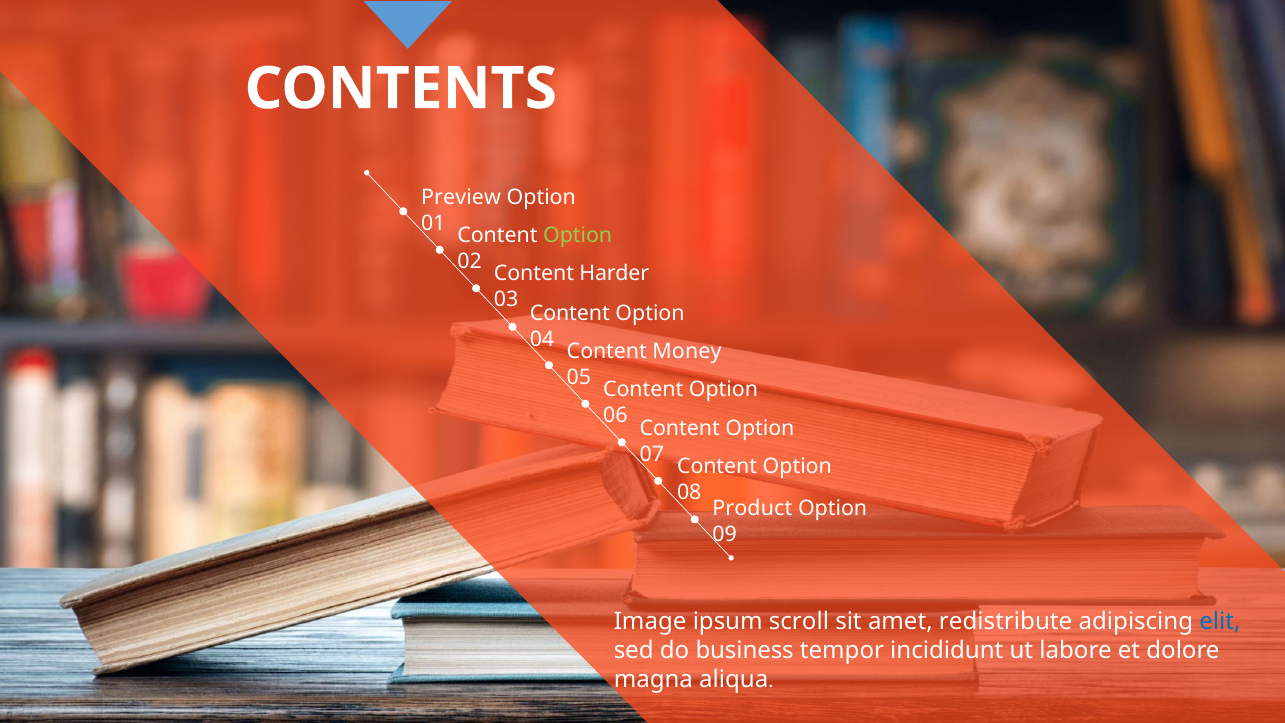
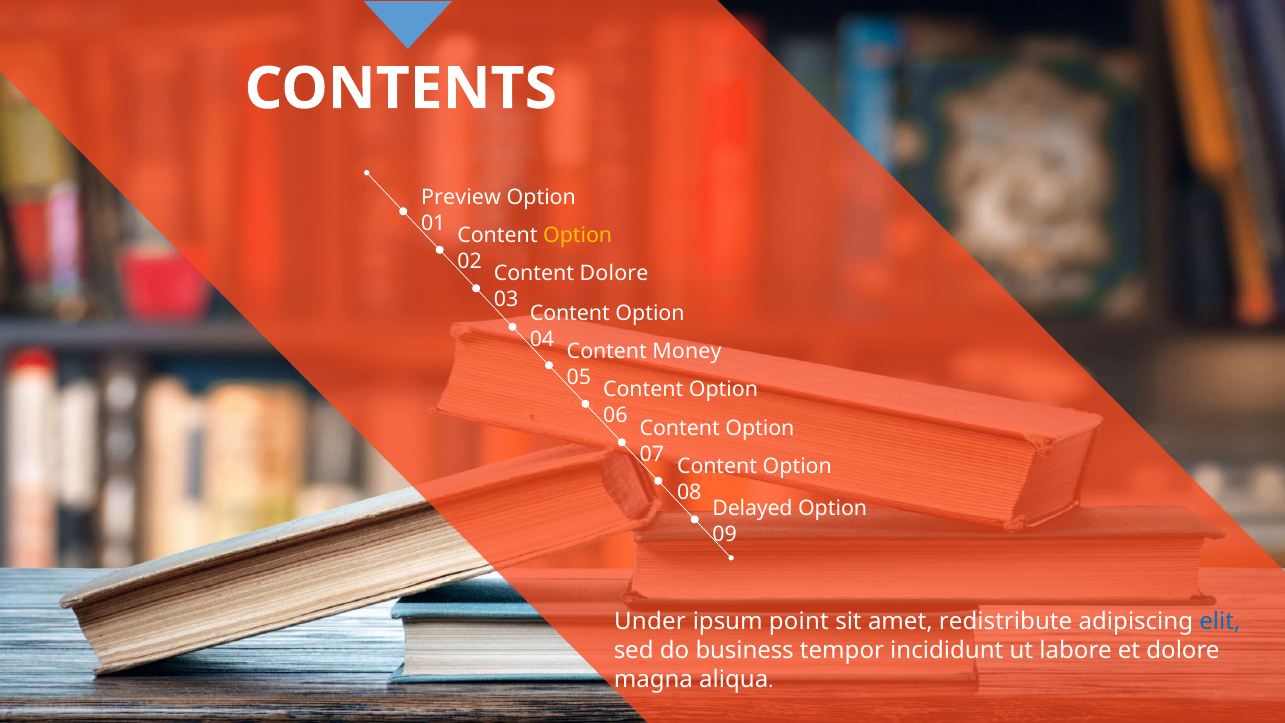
Option colour: light green -> yellow (578, 235)
Content Harder: Harder -> Dolore (614, 274)
Product: Product -> Delayed (752, 508)
Image: Image -> Under (650, 622)
scroll: scroll -> point (799, 622)
